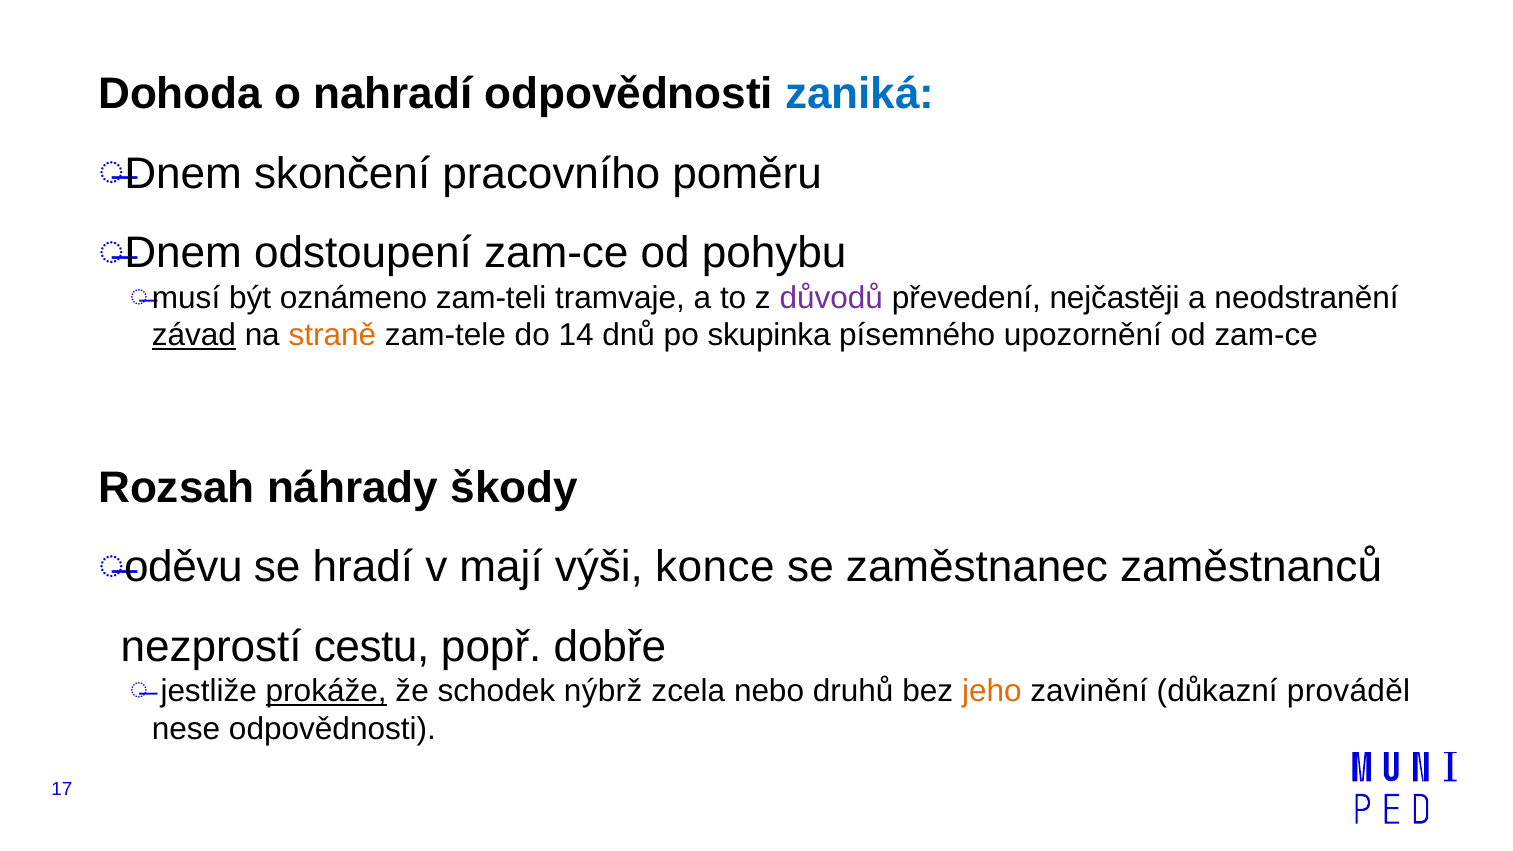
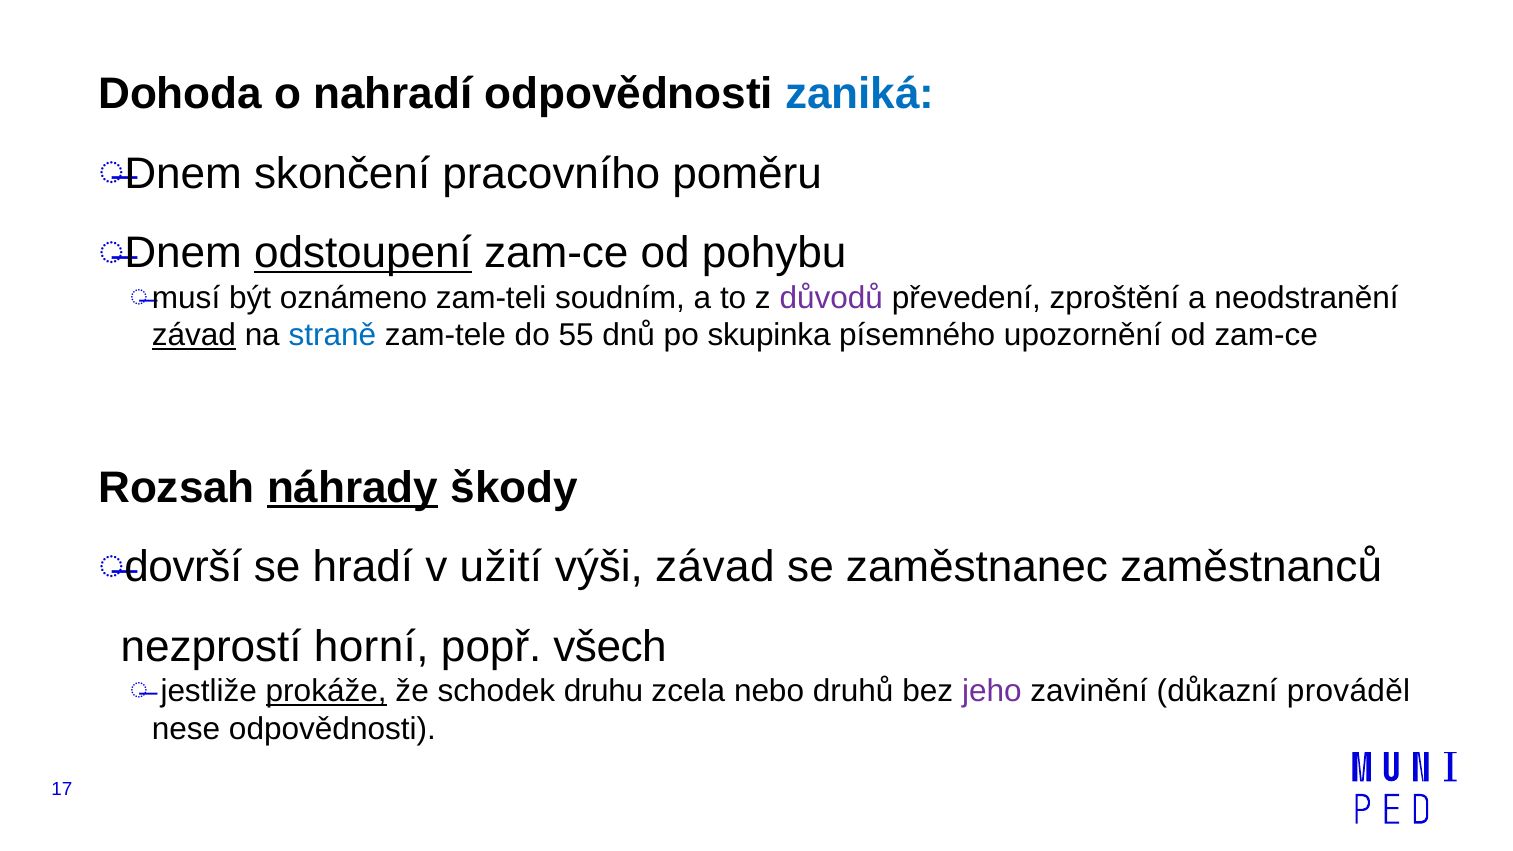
odstoupení underline: none -> present (363, 253)
tramvaje: tramvaje -> soudním (620, 298)
nejčastěji: nejčastěji -> zproštění (1114, 298)
straně colour: orange -> blue (332, 336)
14: 14 -> 55 (576, 336)
náhrady underline: none -> present (353, 488)
oděvu: oděvu -> dovrší (183, 567)
mají: mají -> užití (501, 567)
výši konce: konce -> závad (715, 567)
cestu: cestu -> horní (371, 647)
dobře: dobře -> všech (610, 647)
nýbrž: nýbrž -> druhu (603, 691)
jeho colour: orange -> purple (992, 691)
